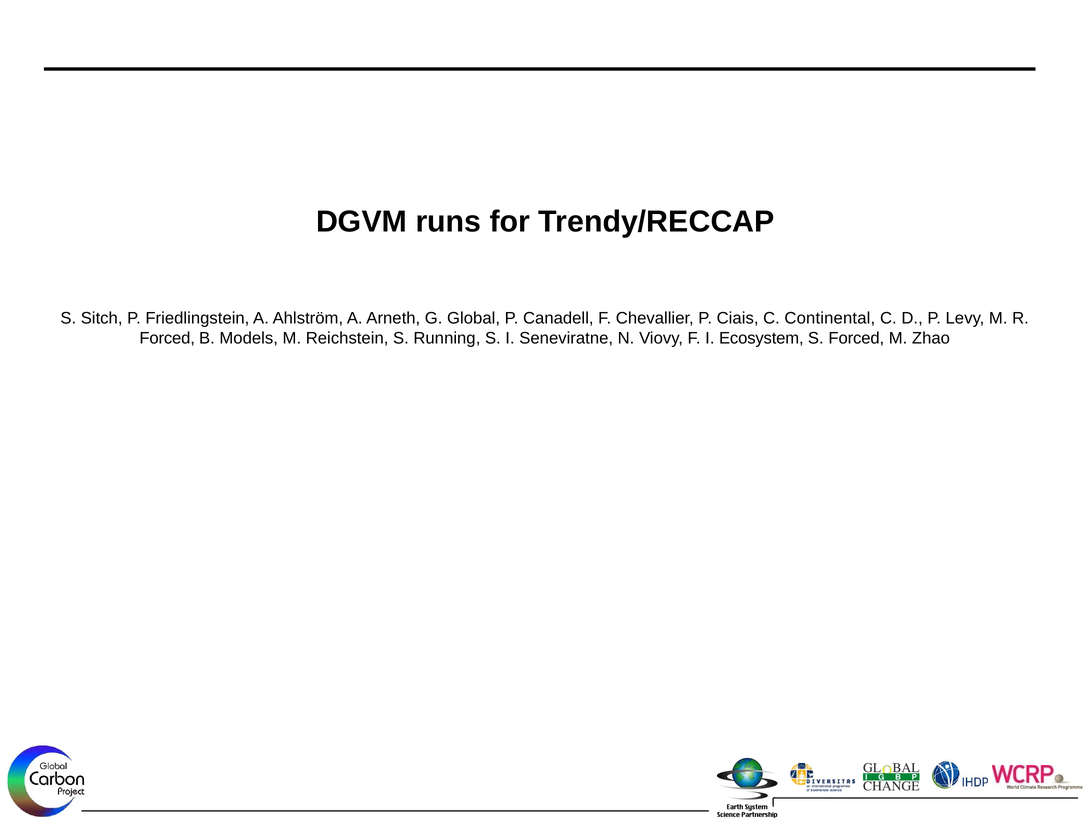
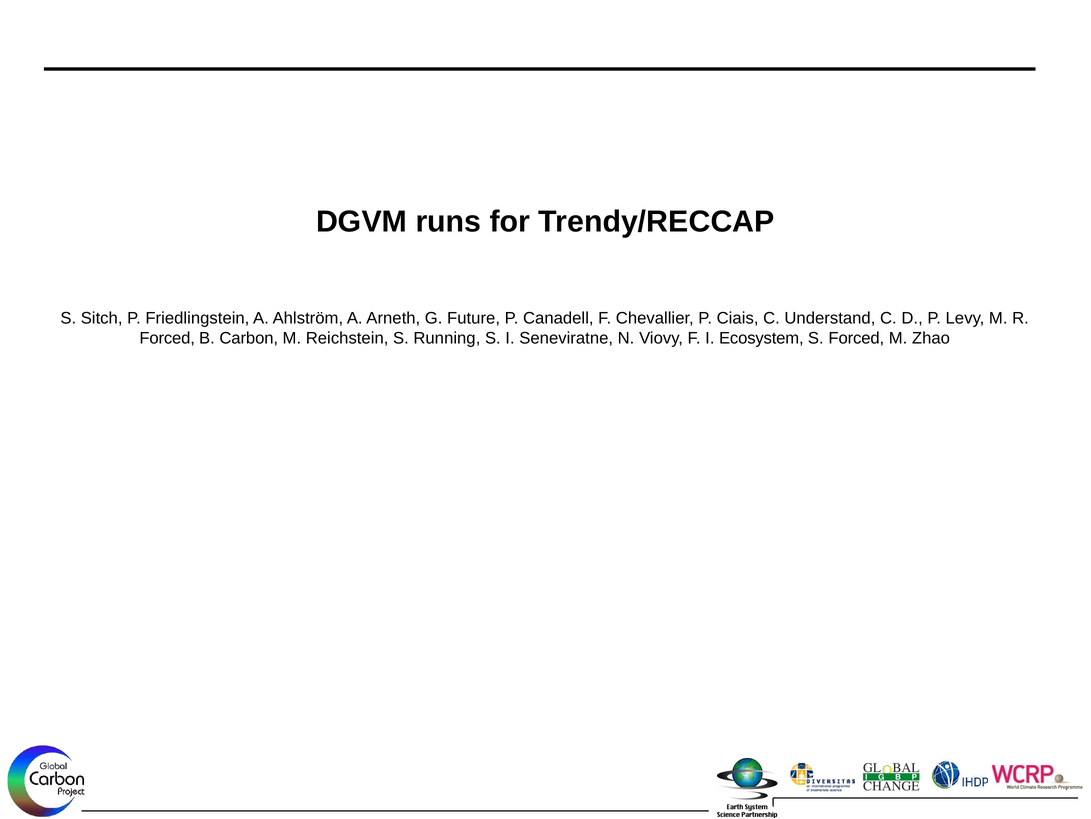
Global: Global -> Future (474, 318)
Continental: Continental -> Understand (830, 318)
Models: Models -> Carbon (249, 338)
